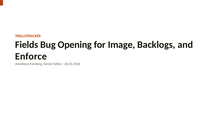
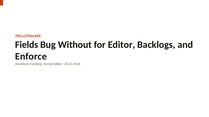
Opening: Opening -> Without (75, 45)
for Image: Image -> Editor (121, 45)
